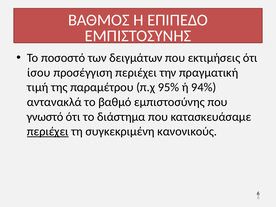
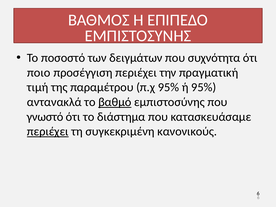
εκτιμήσεις: εκτιμήσεις -> συχνότητα (214, 58)
ίσου: ίσου -> ποιο (39, 73)
ή 94%: 94% -> 95% (204, 87)
βαθμό underline: none -> present (115, 102)
